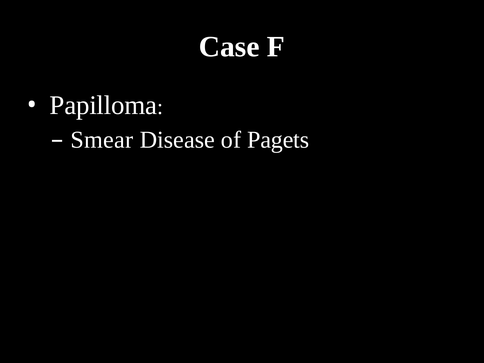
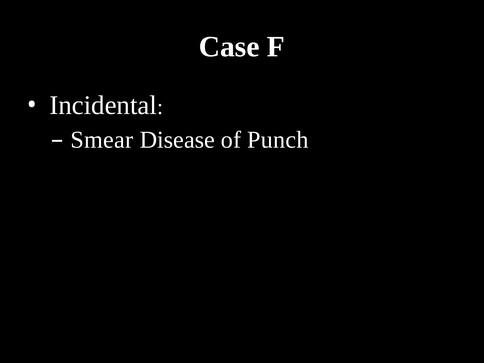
Papilloma: Papilloma -> Incidental (103, 105)
Pagets: Pagets -> Punch (278, 140)
